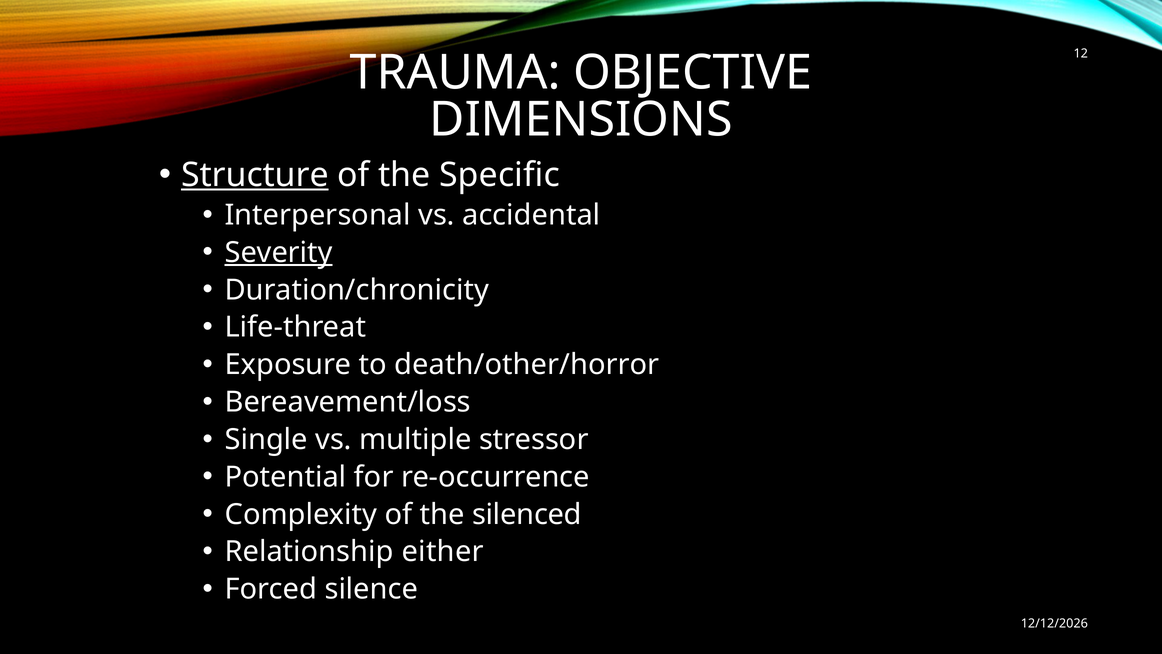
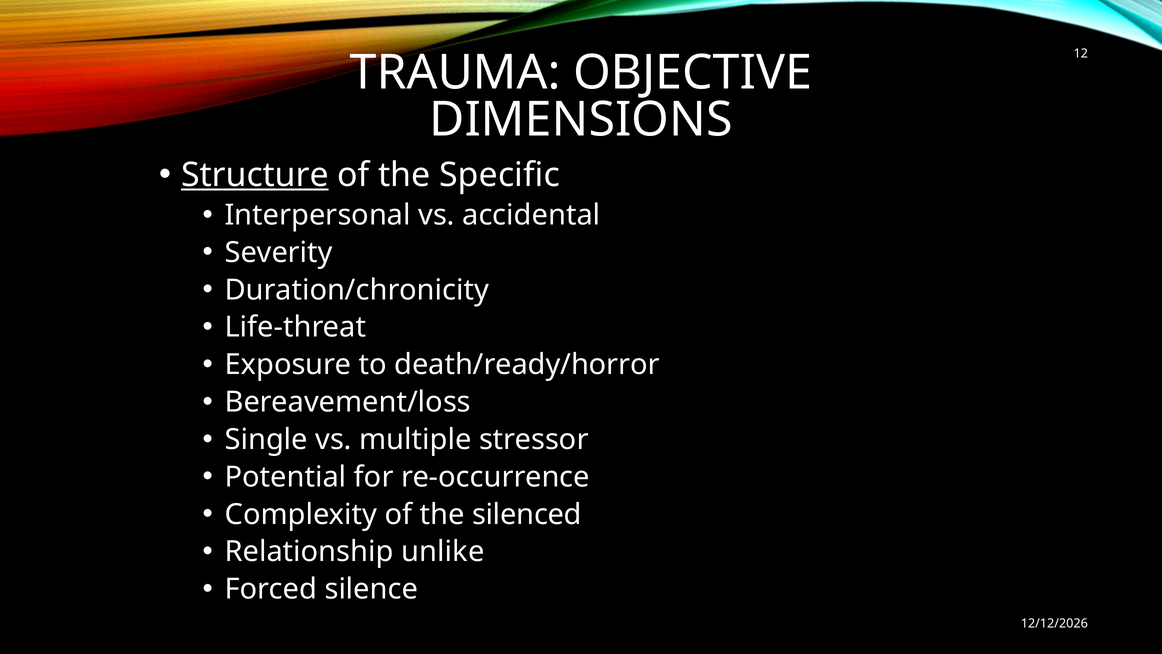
Severity underline: present -> none (279, 252)
death/other/horror: death/other/horror -> death/ready/horror (527, 365)
either: either -> unlike (443, 552)
